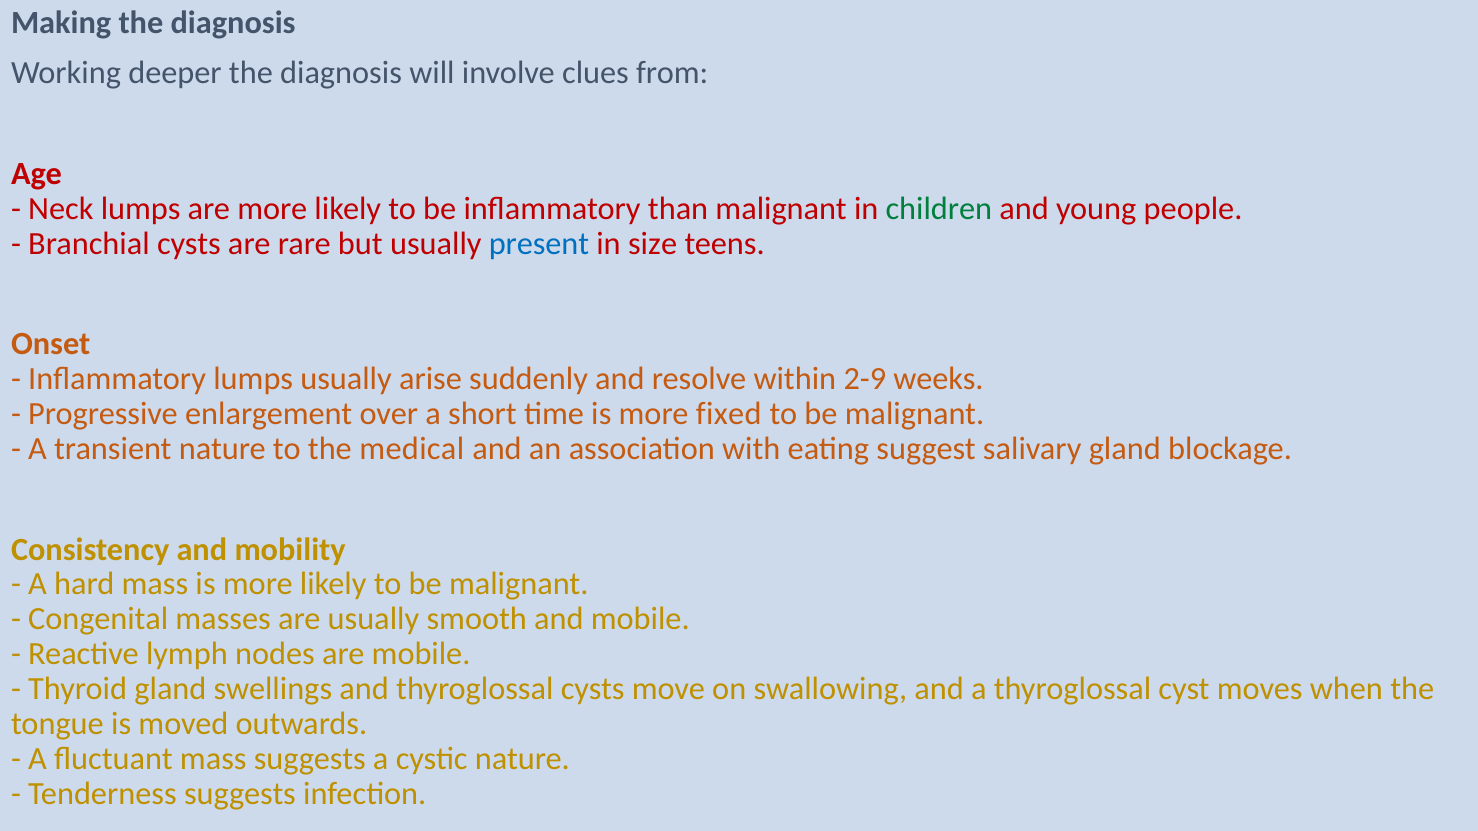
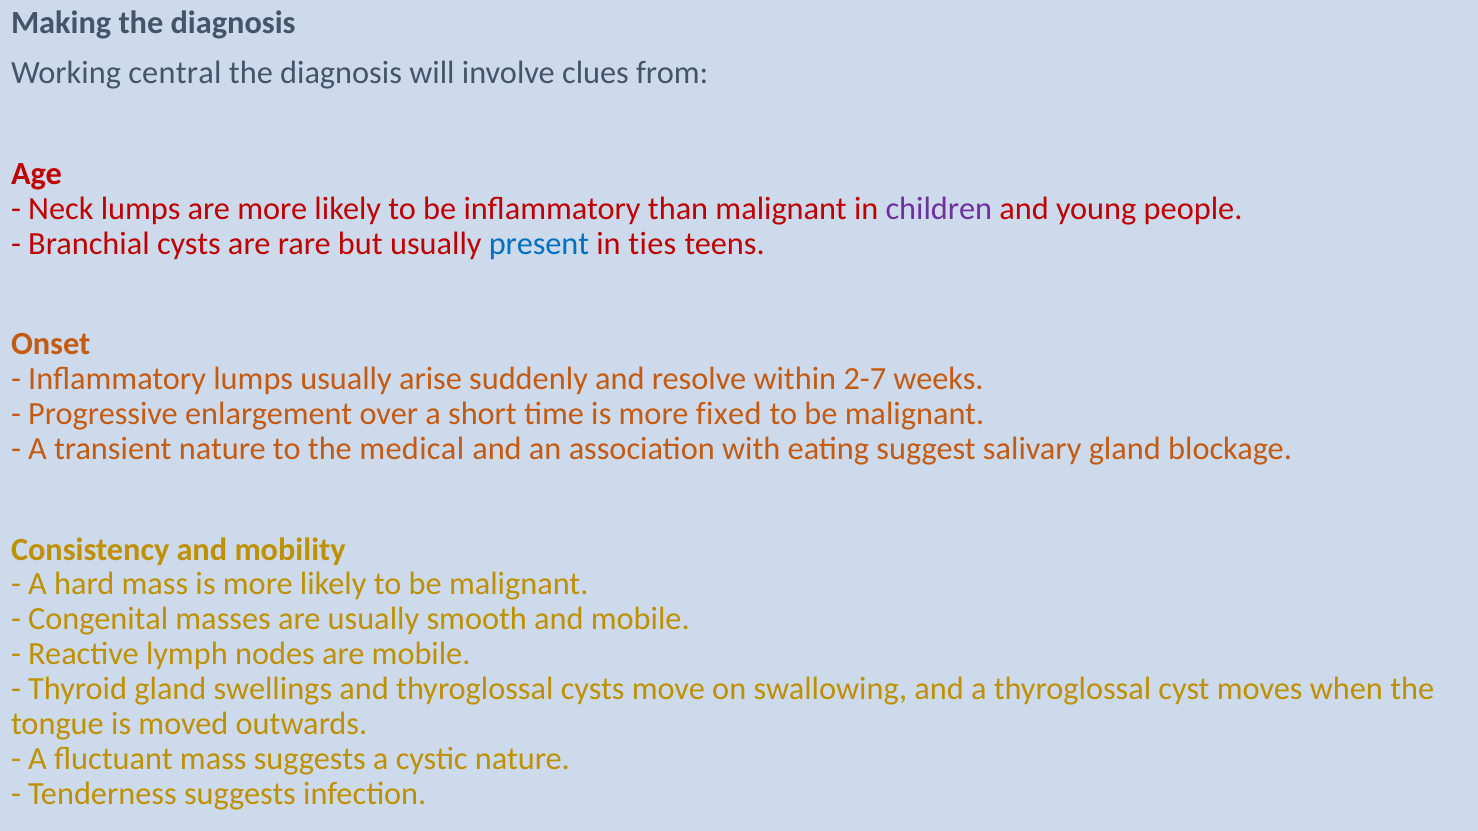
deeper: deeper -> central (175, 73)
children colour: green -> purple (939, 209)
size: size -> ties (652, 244)
2-9: 2-9 -> 2-7 (865, 379)
